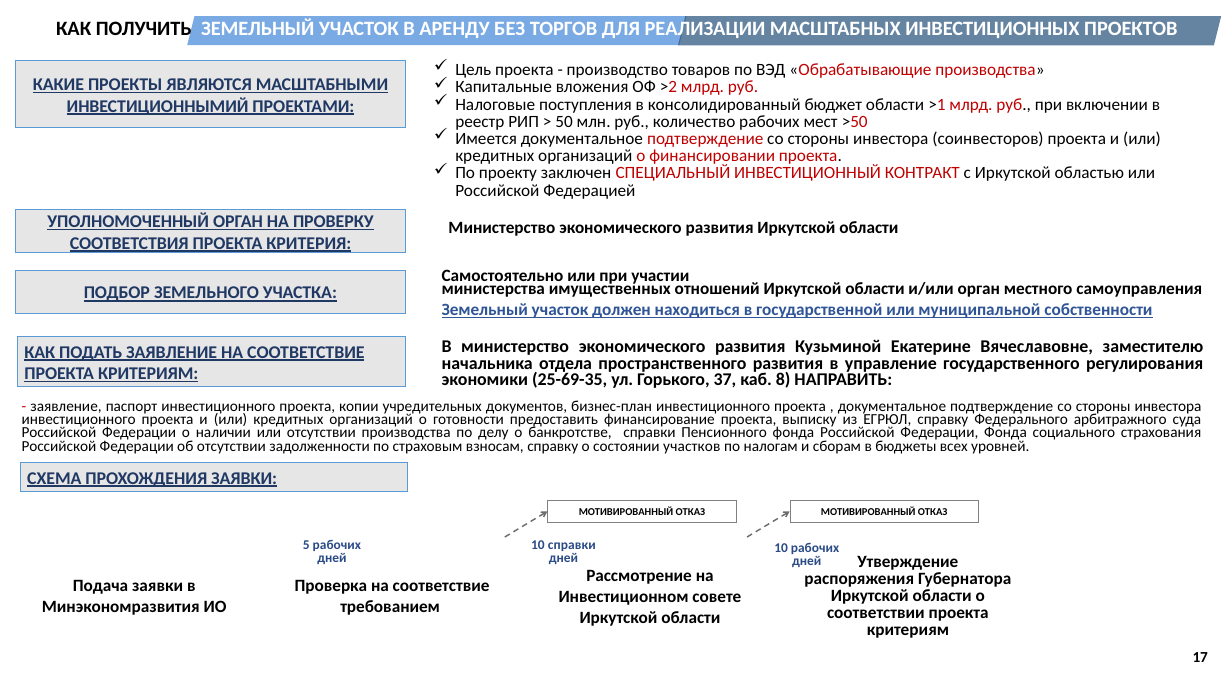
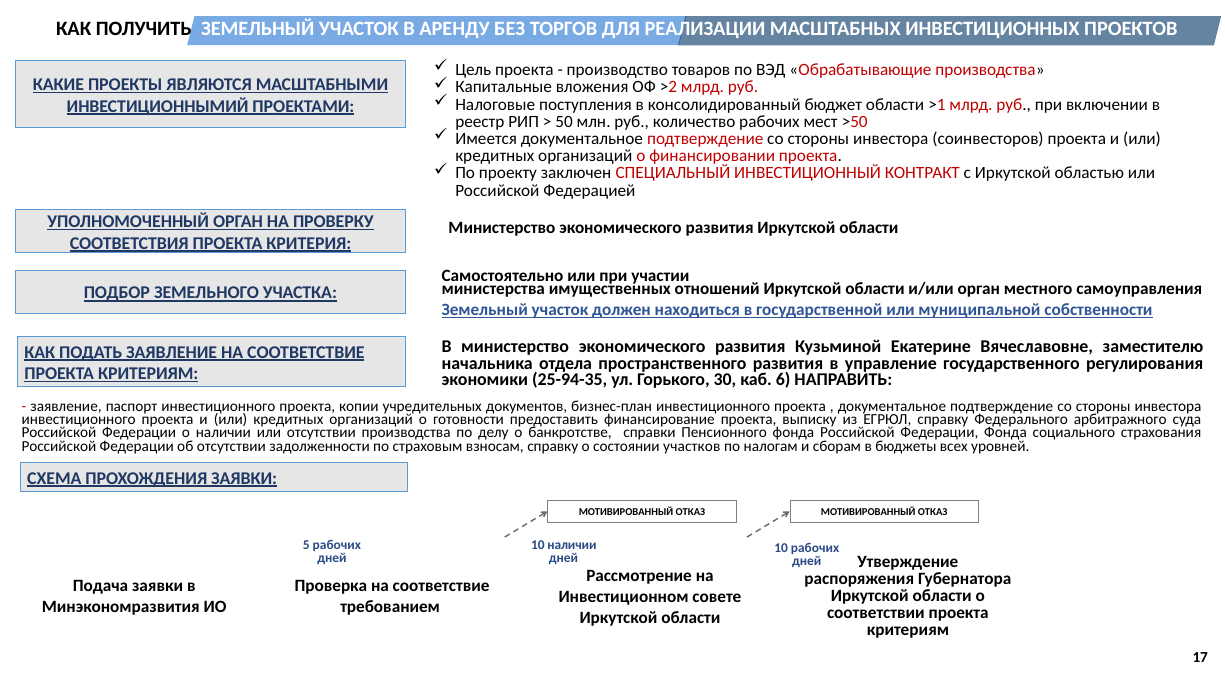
25-69-35: 25-69-35 -> 25-94-35 (570, 379)
37: 37 -> 30 (725, 379)
8: 8 -> 6 (783, 379)
10 справки: справки -> наличии (572, 545)
